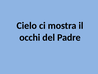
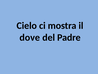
occhi: occhi -> dove (30, 37)
